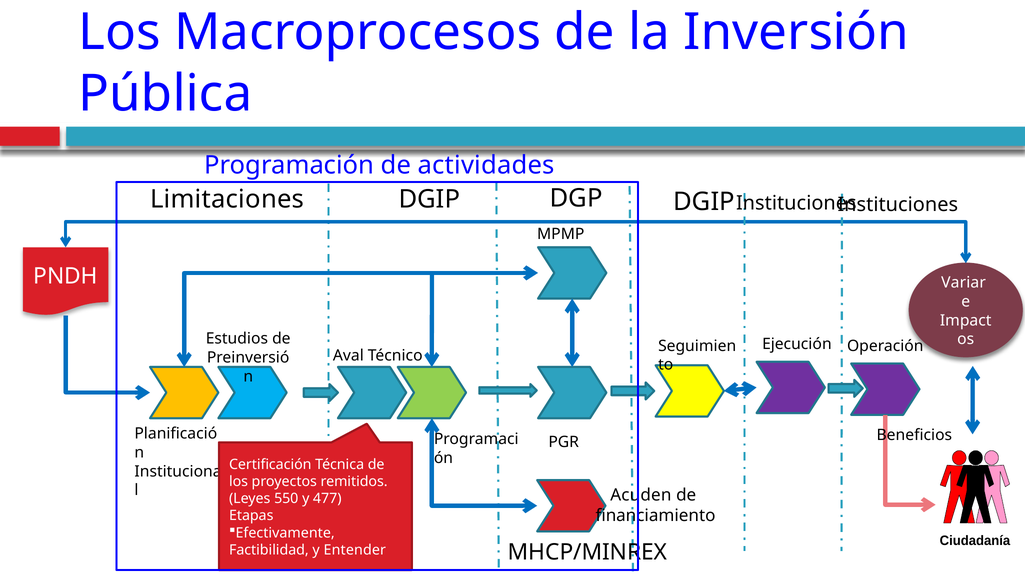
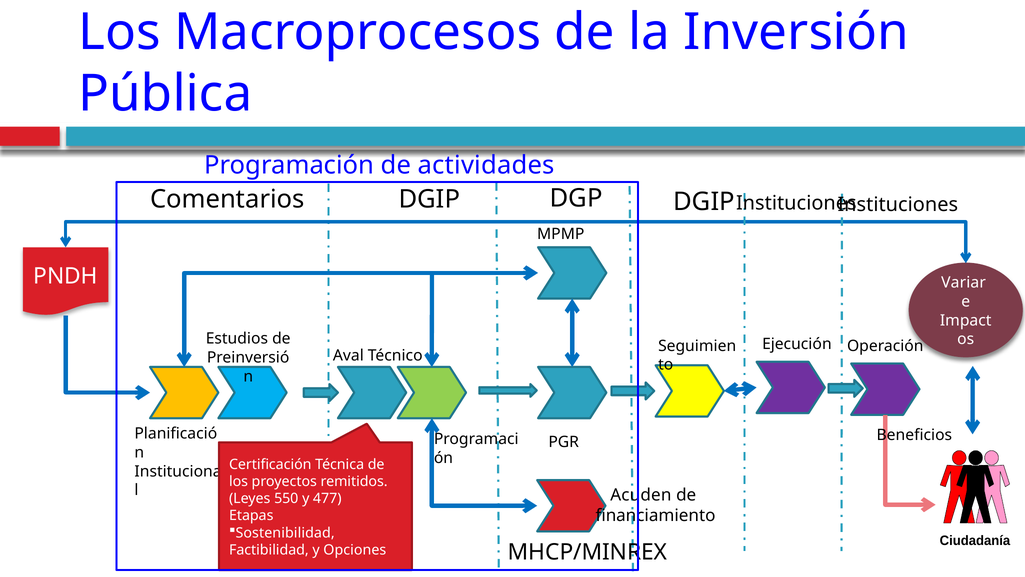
Limitaciones: Limitaciones -> Comentarios (227, 199)
Efectivamente: Efectivamente -> Sostenibilidad (285, 532)
Entender: Entender -> Opciones (355, 550)
